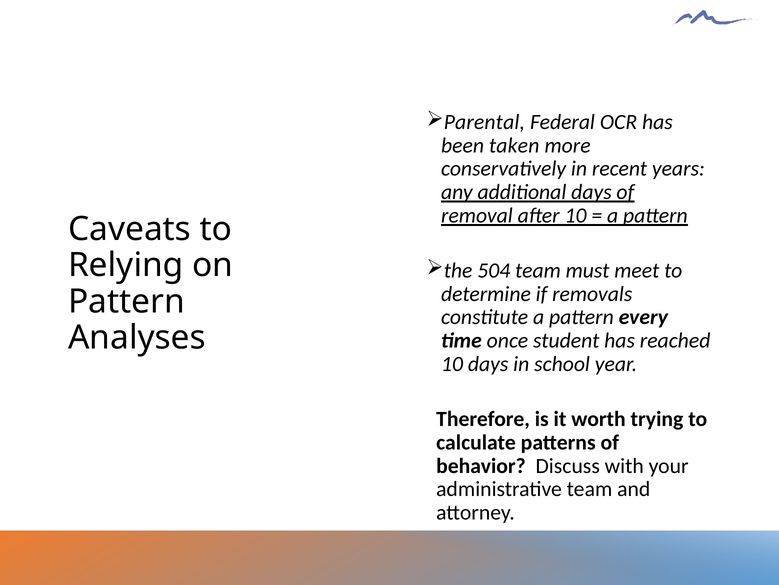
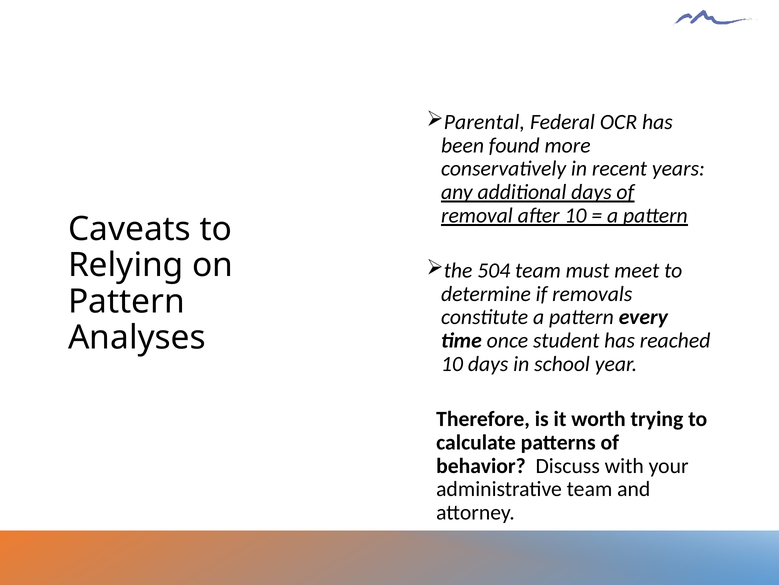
taken: taken -> found (514, 145)
